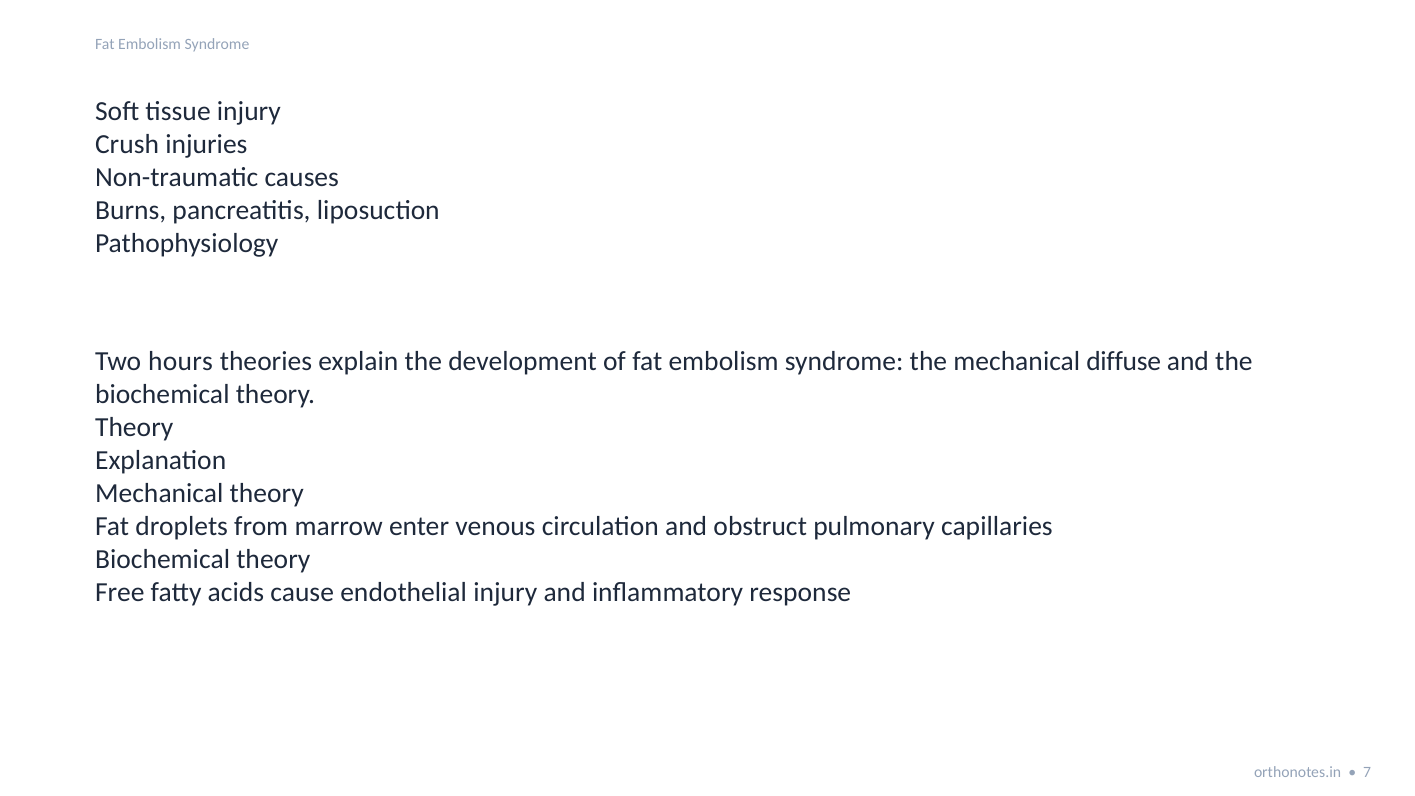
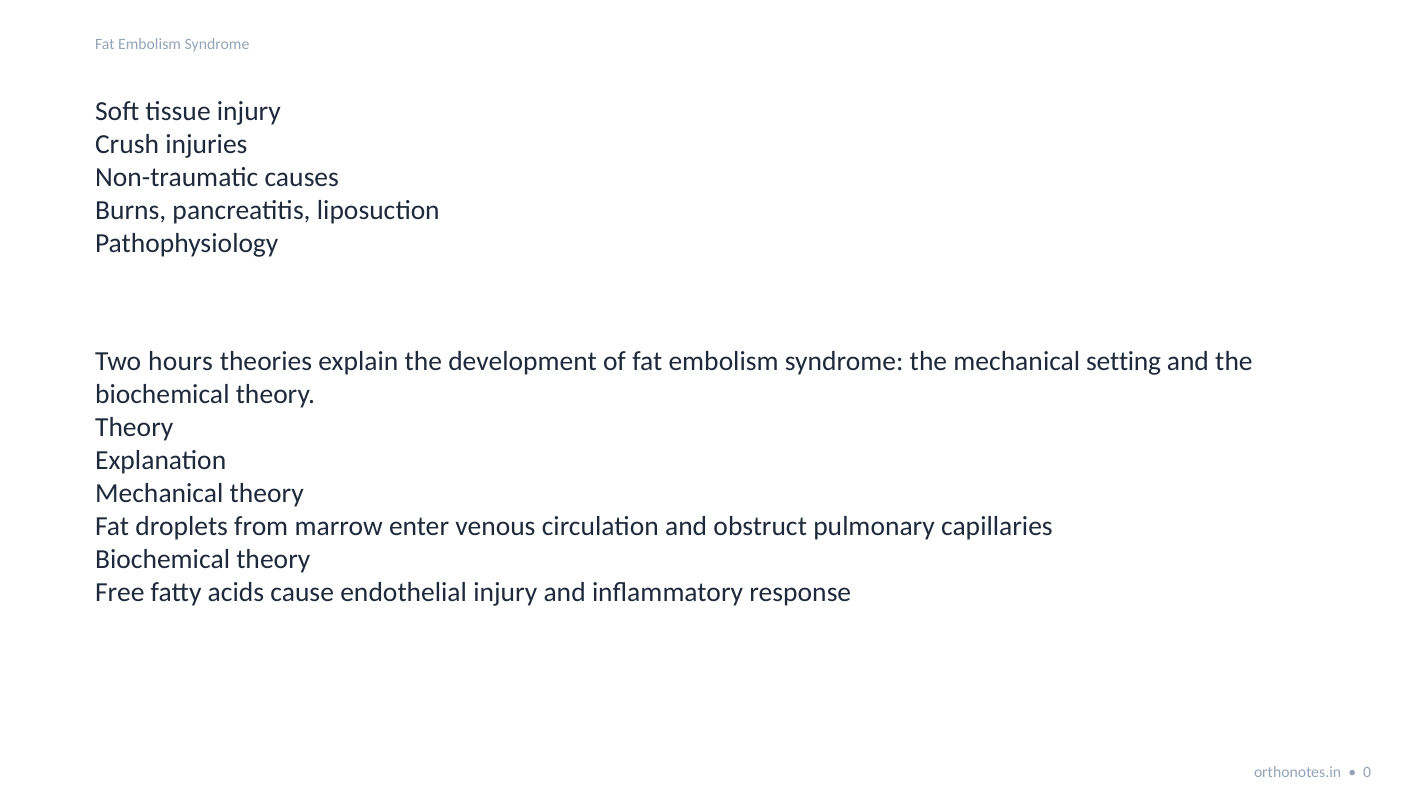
diffuse: diffuse -> setting (1124, 361)
7: 7 -> 0 (1367, 772)
